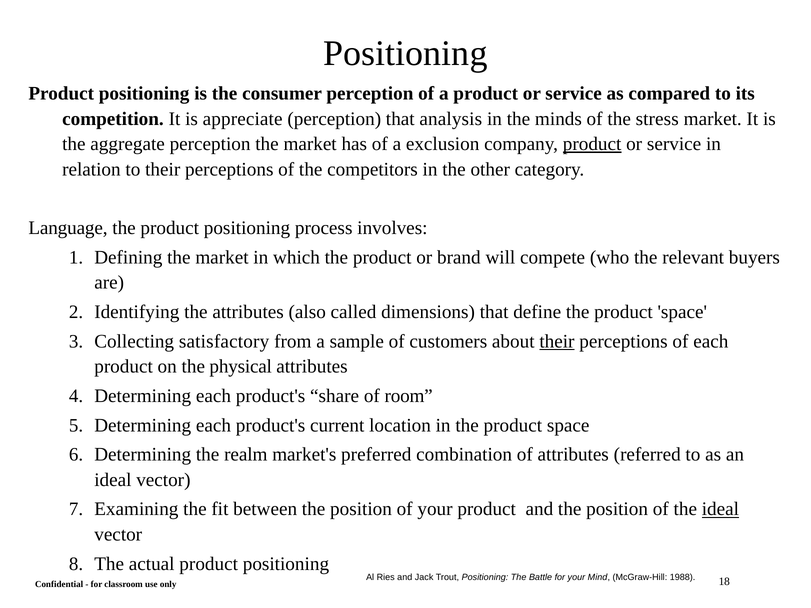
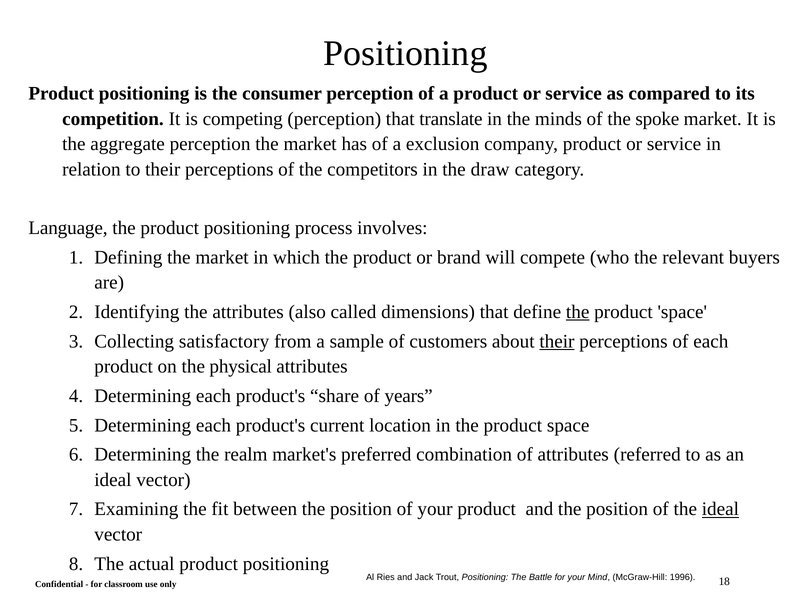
appreciate: appreciate -> competing (243, 119)
analysis: analysis -> translate (451, 119)
stress: stress -> spoke (657, 119)
product underline: present -> none (592, 144)
other: other -> draw (490, 169)
the underline: none -> present (578, 312)
room: room -> years (409, 396)
1988: 1988 -> 1996 (683, 578)
